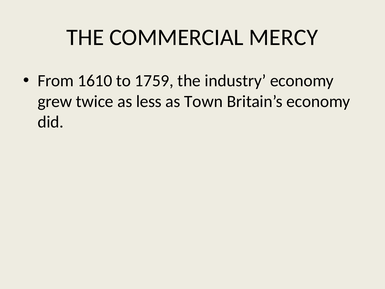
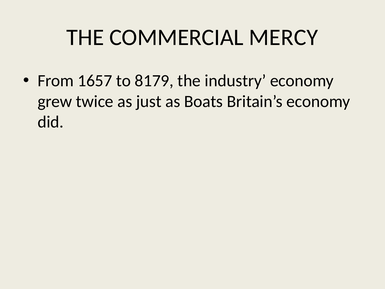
1610: 1610 -> 1657 (95, 81)
1759: 1759 -> 8179 (154, 81)
less: less -> just (149, 101)
Town: Town -> Boats (203, 101)
